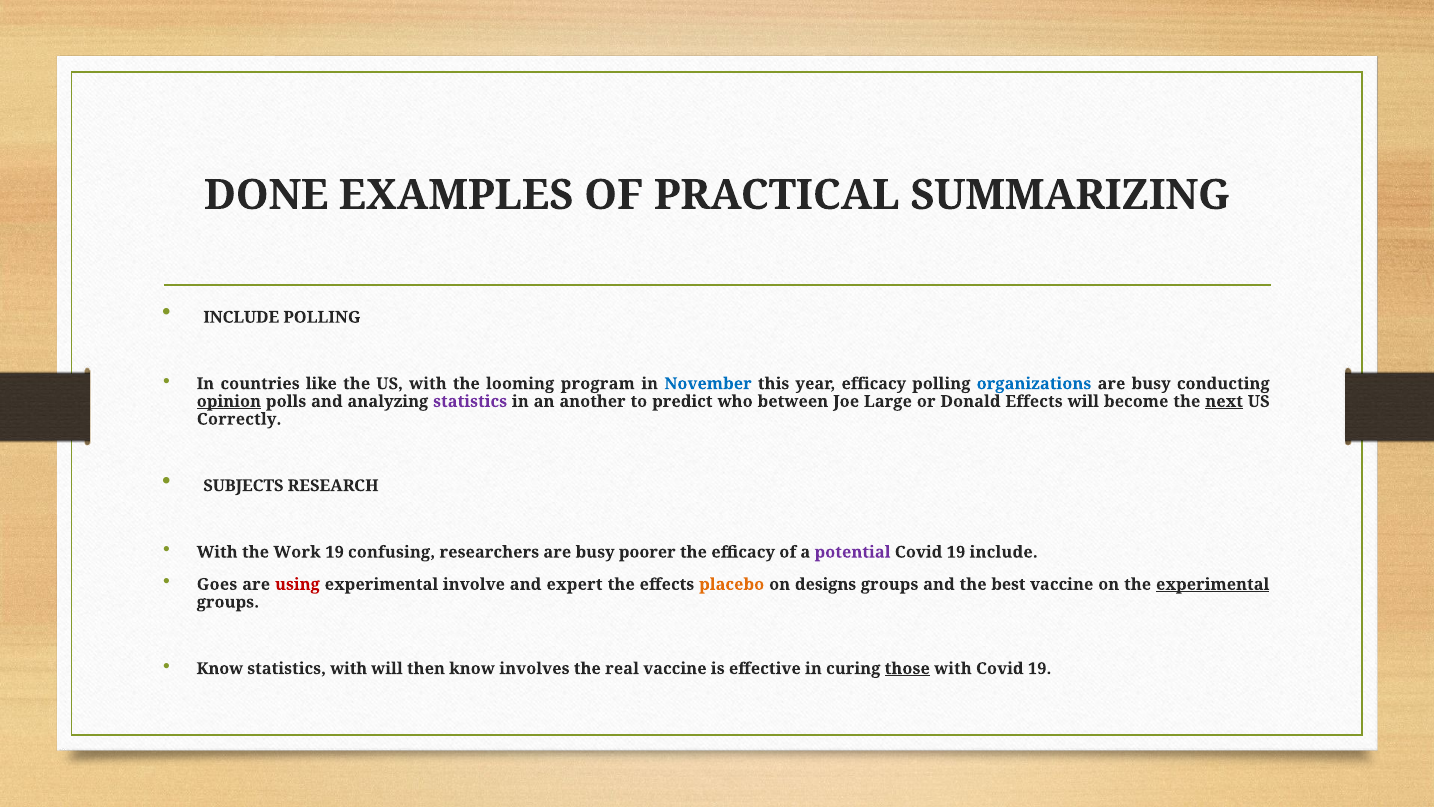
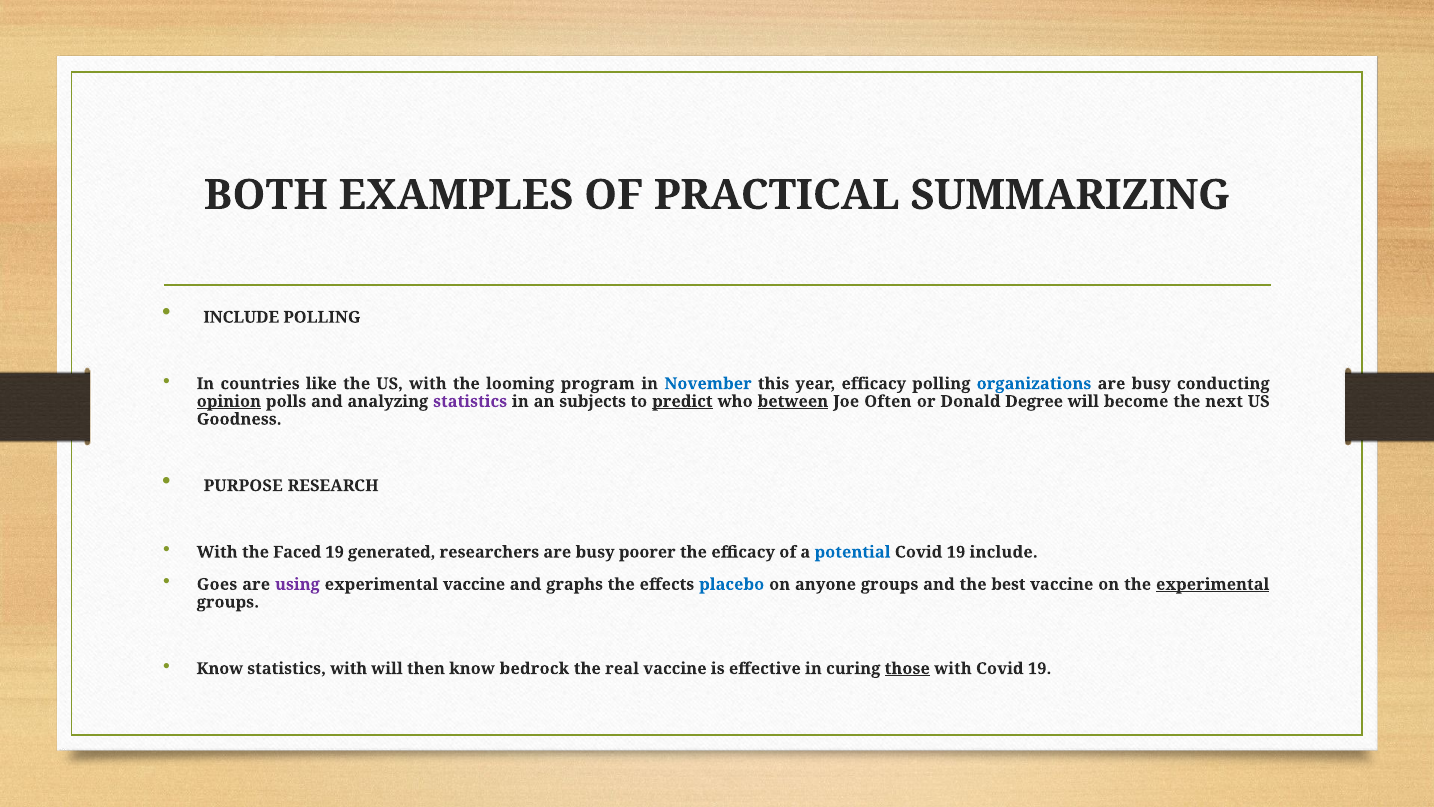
DONE: DONE -> BOTH (266, 195)
another: another -> subjects (593, 401)
predict underline: none -> present (682, 401)
between underline: none -> present (793, 401)
Large: Large -> Often (888, 401)
Donald Effects: Effects -> Degree (1034, 401)
next underline: present -> none (1224, 401)
Correctly: Correctly -> Goodness (239, 419)
SUBJECTS: SUBJECTS -> PURPOSE (243, 485)
Work: Work -> Faced (297, 552)
confusing: confusing -> generated (392, 552)
potential colour: purple -> blue (853, 552)
using colour: red -> purple (297, 584)
experimental involve: involve -> vaccine (474, 584)
expert: expert -> graphs (575, 584)
placebo colour: orange -> blue (732, 584)
designs: designs -> anyone (825, 584)
involves: involves -> bedrock (534, 668)
